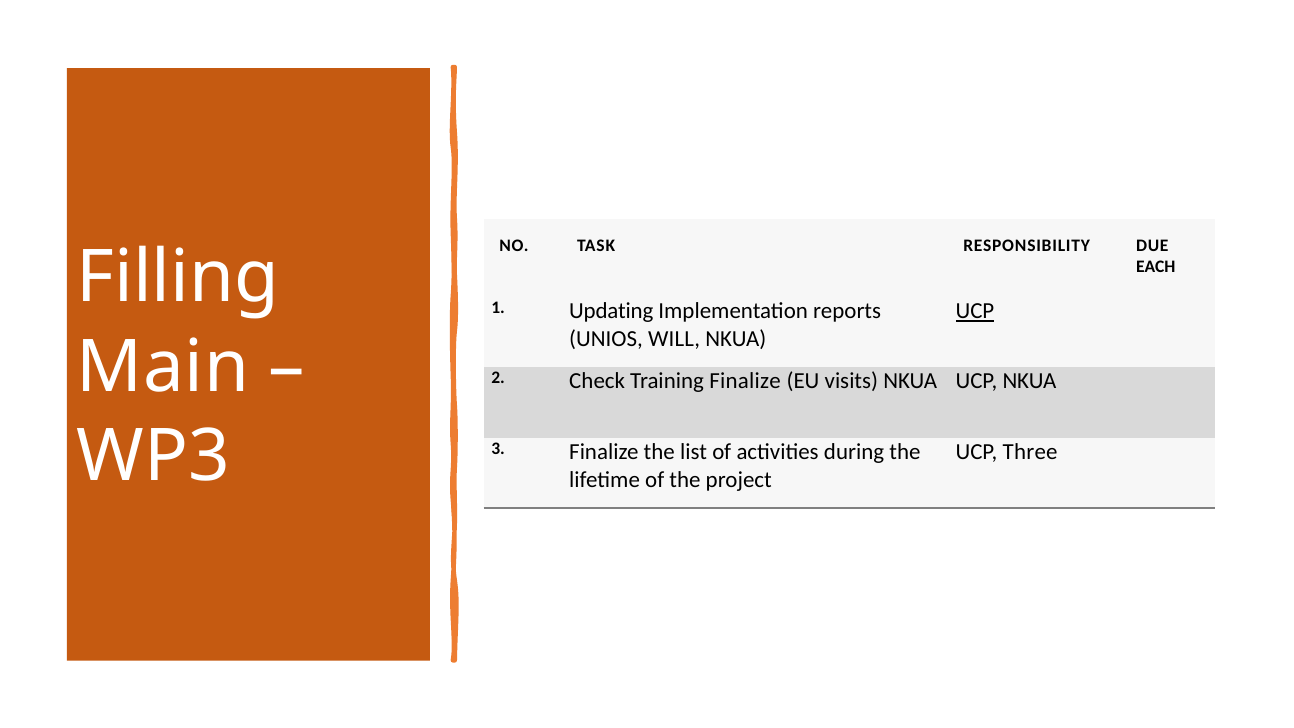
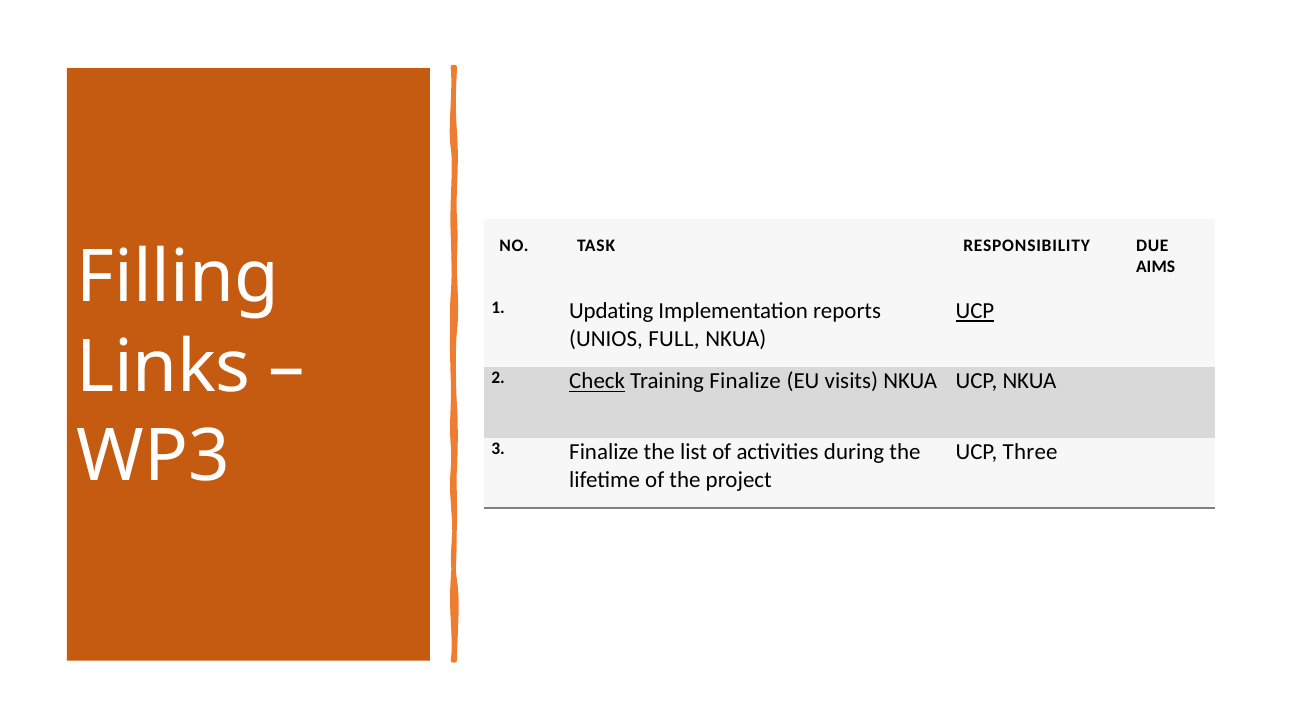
EACH: EACH -> AIMS (1156, 267)
WILL: WILL -> FULL (674, 339)
Main: Main -> Links (164, 367)
Check underline: none -> present (597, 381)
